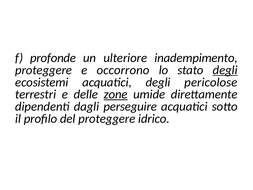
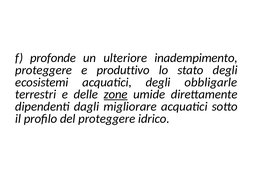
occorrono: occorrono -> produttivo (123, 70)
degli underline: present -> none (225, 70)
pericolose: pericolose -> obbligarle (211, 82)
perseguire: perseguire -> migliorare (130, 106)
